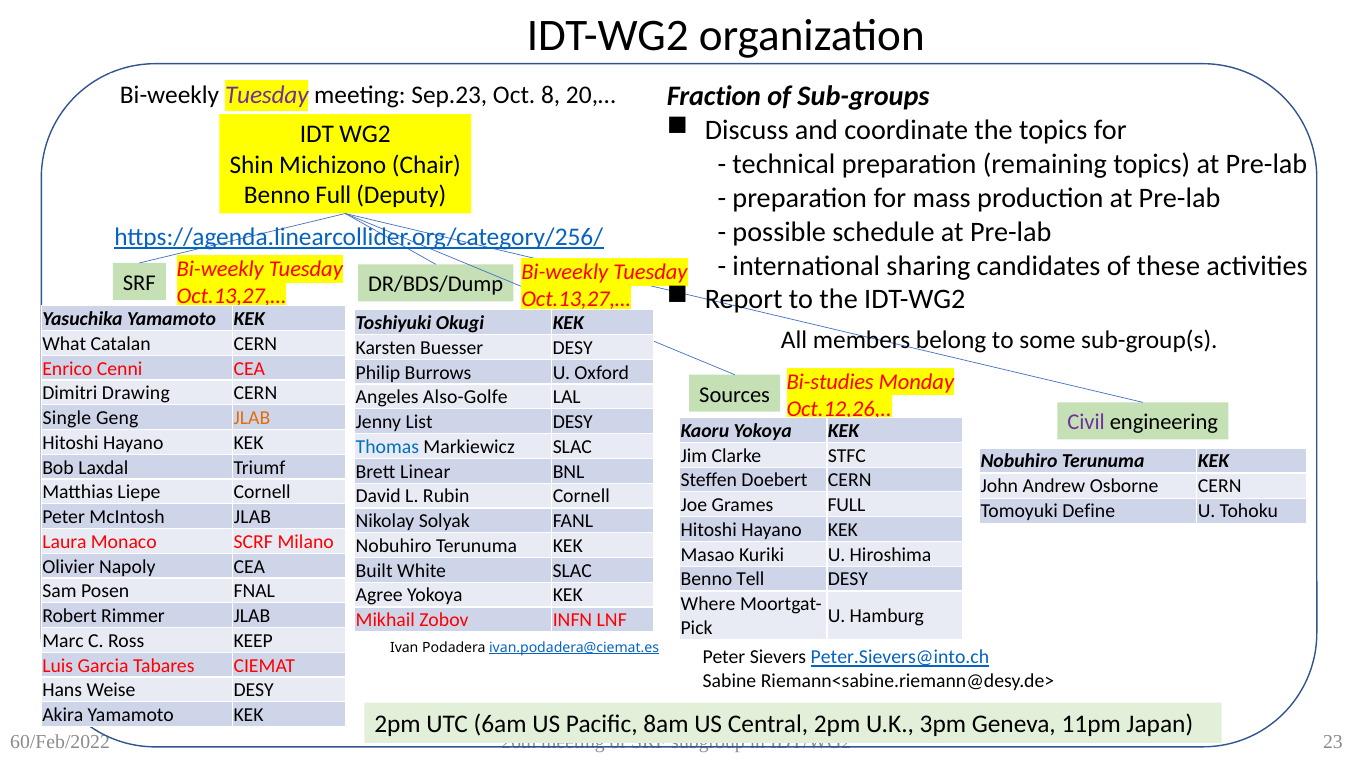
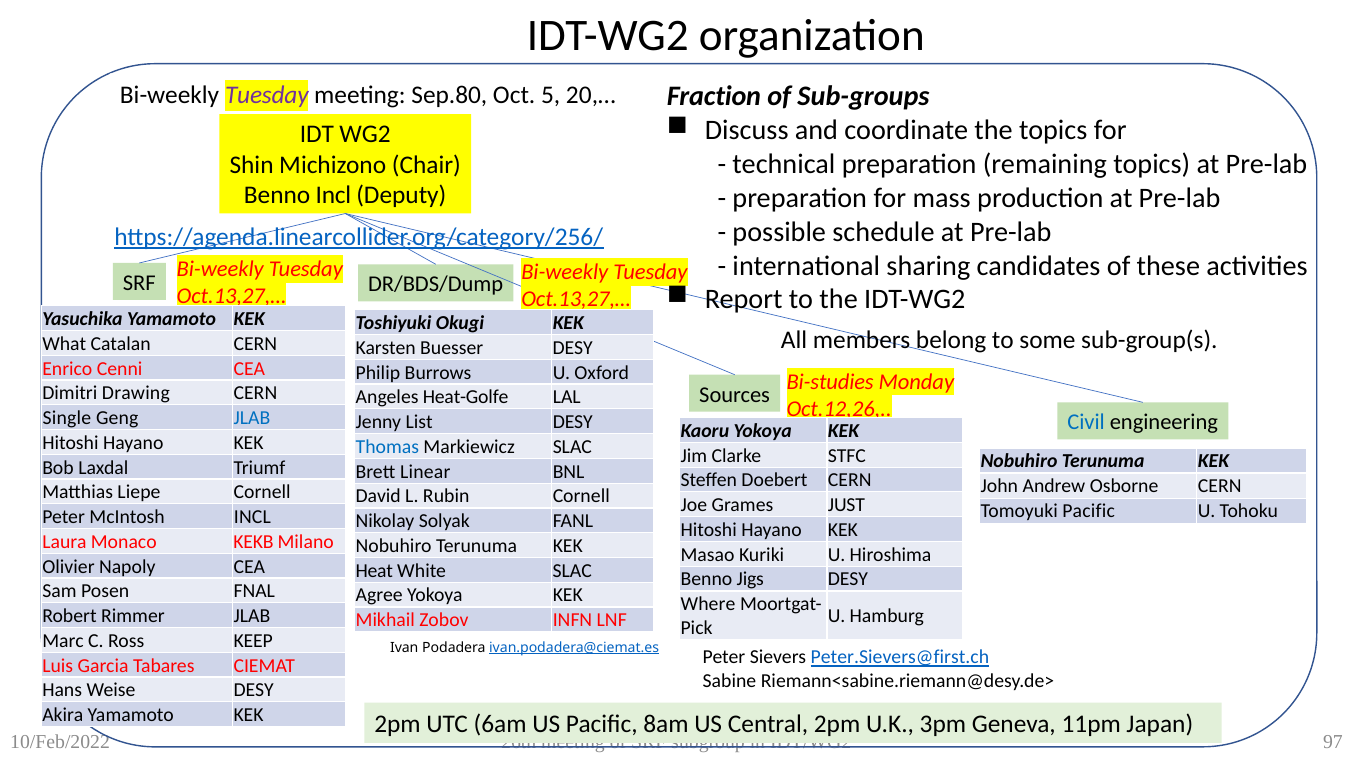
Sep.23: Sep.23 -> Sep.80 (449, 95)
8: 8 -> 5 (551, 95)
Benno Full: Full -> Incl (333, 195)
Also-Golfe: Also-Golfe -> Heat-Golfe (466, 397)
JLAB colour: orange -> blue (252, 418)
Civil colour: purple -> blue (1086, 422)
Grames FULL: FULL -> JUST (846, 505)
Tomoyuki Define: Define -> Pacific (1089, 511)
McIntosh JLAB: JLAB -> INCL (252, 517)
SCRF: SCRF -> KEKB (253, 542)
Built: Built -> Heat (374, 571)
Tell: Tell -> Jigs (750, 579)
Peter.Sievers@into.ch: Peter.Sievers@into.ch -> Peter.Sievers@first.ch (900, 657)
60/Feb/2022: 60/Feb/2022 -> 10/Feb/2022 (60, 742)
23: 23 -> 97 (1333, 742)
